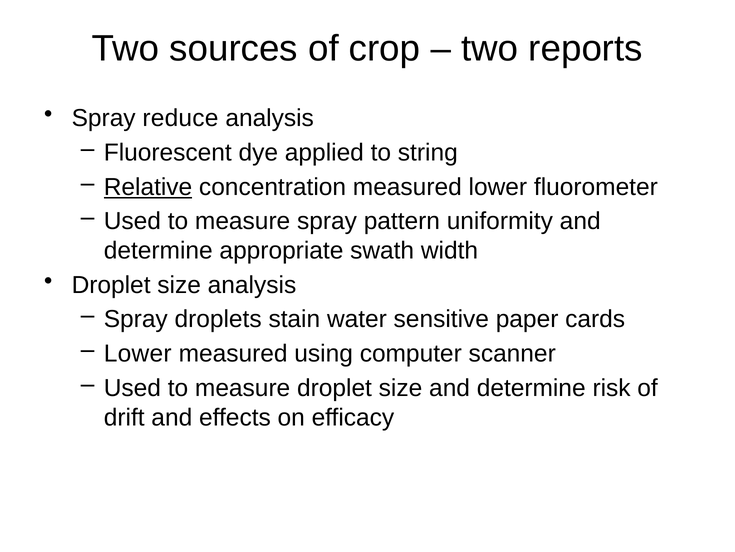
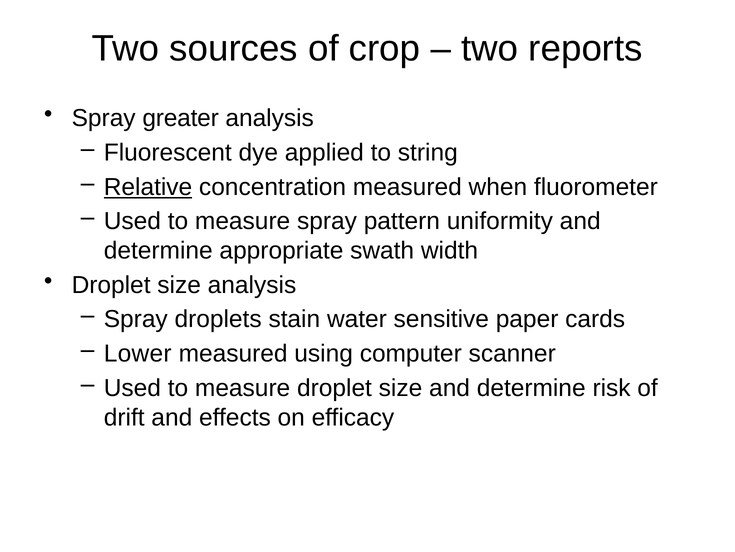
reduce: reduce -> greater (181, 118)
measured lower: lower -> when (498, 187)
